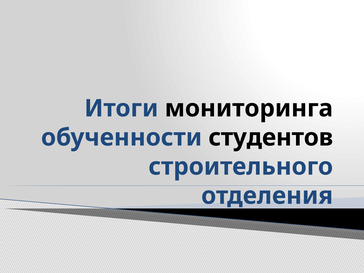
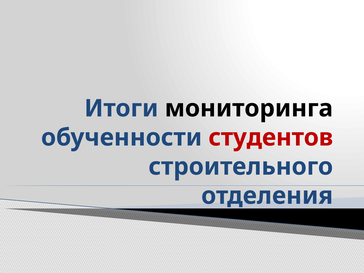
студентов colour: black -> red (271, 138)
